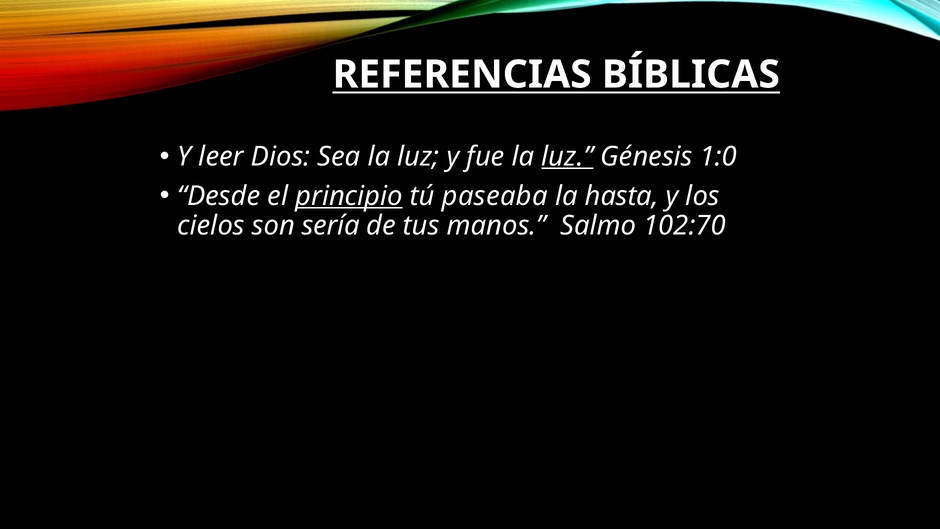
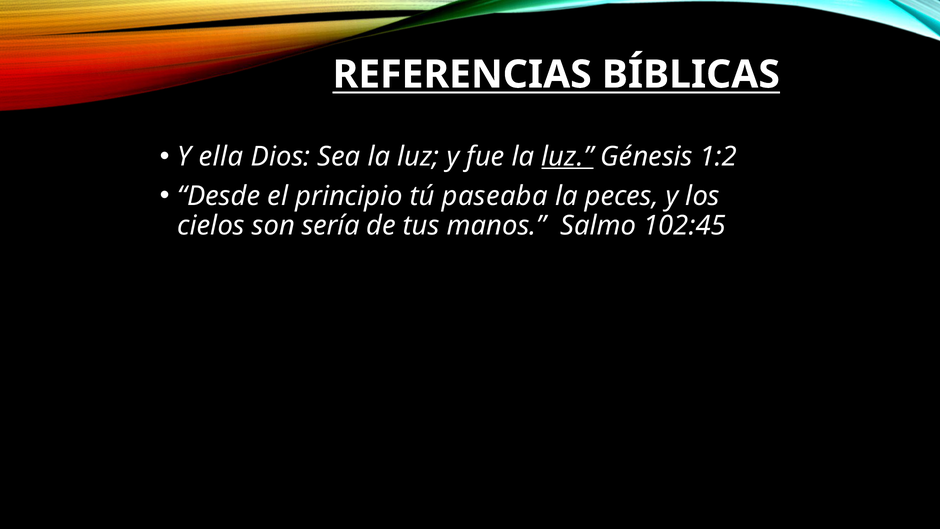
leer: leer -> ella (221, 156)
1:0: 1:0 -> 1:2 (718, 156)
principio underline: present -> none (349, 196)
hasta: hasta -> peces (622, 196)
102:70: 102:70 -> 102:45 (684, 226)
